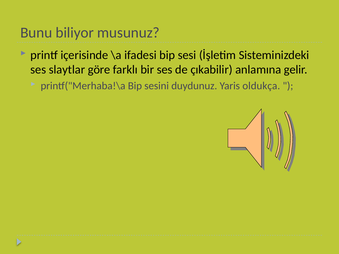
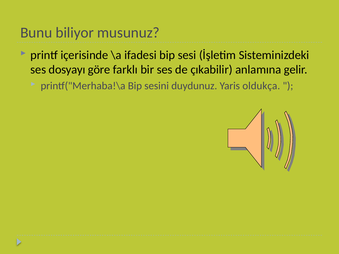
slaytlar: slaytlar -> dosyayı (67, 70)
